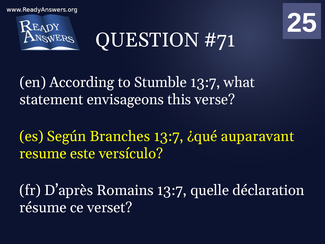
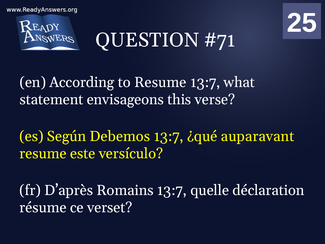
to Stumble: Stumble -> Resume (160, 82)
Branches: Branches -> Debemos (120, 136)
